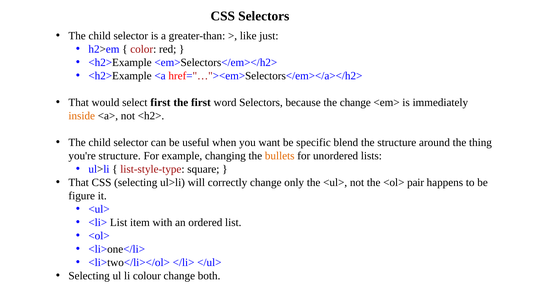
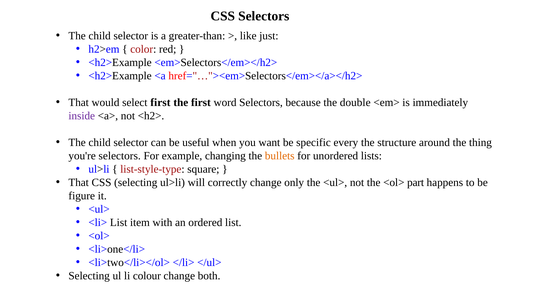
the change: change -> double (355, 102)
inside colour: orange -> purple (82, 116)
blend: blend -> every (346, 142)
you're structure: structure -> selectors (120, 156)
pair: pair -> part (416, 182)
